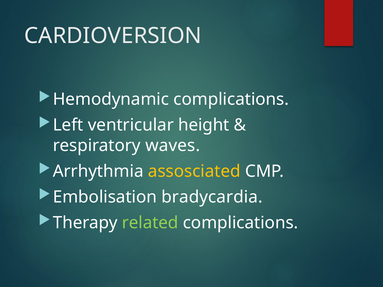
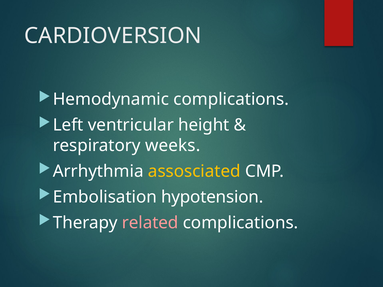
waves: waves -> weeks (173, 146)
bradycardia: bradycardia -> hypotension (212, 197)
related colour: light green -> pink (150, 223)
